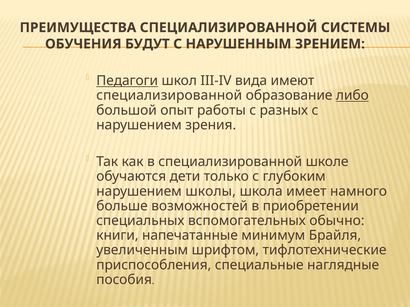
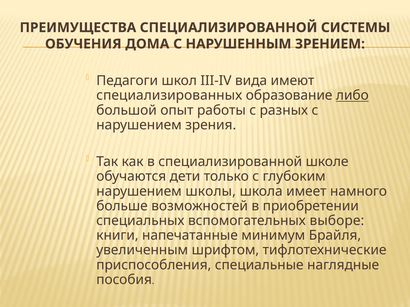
БУДУТ: БУДУТ -> ДОМА (147, 44)
Педагоги underline: present -> none (127, 81)
специализированной: специализированной -> специализированных (169, 96)
обычно: обычно -> выборе (337, 221)
